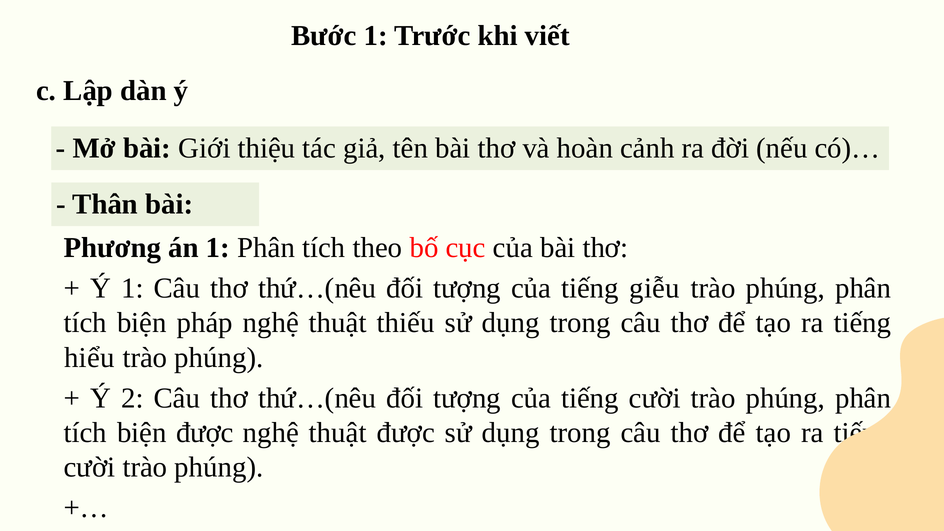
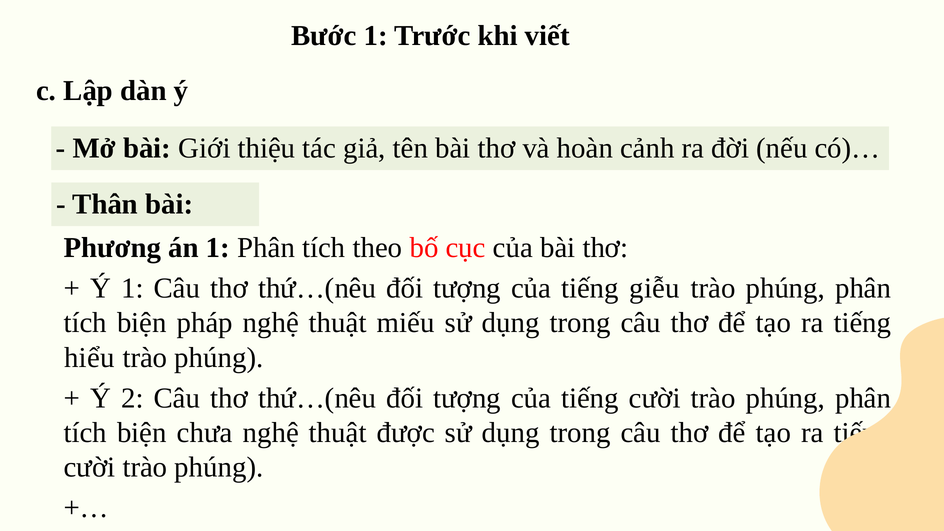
thiếu: thiếu -> miếu (406, 323)
biện được: được -> chưa (205, 433)
